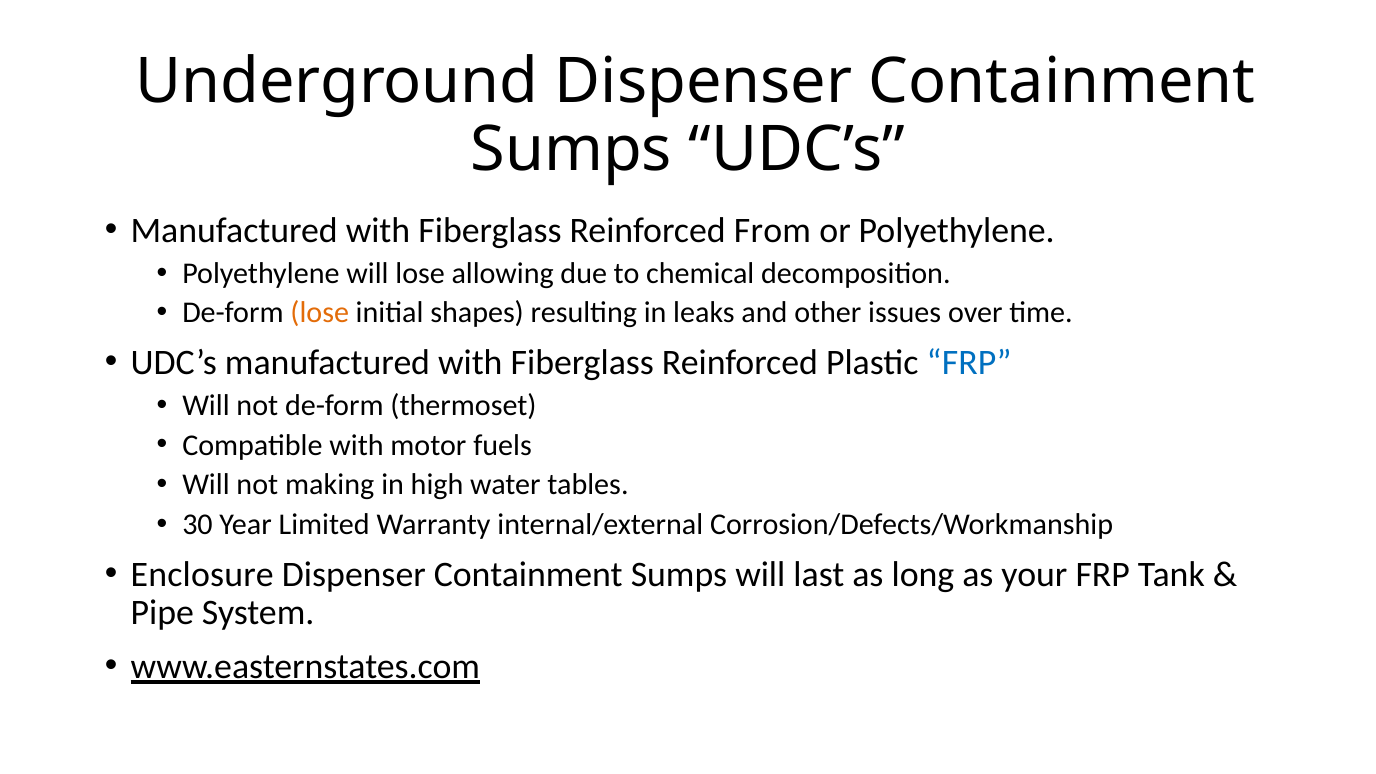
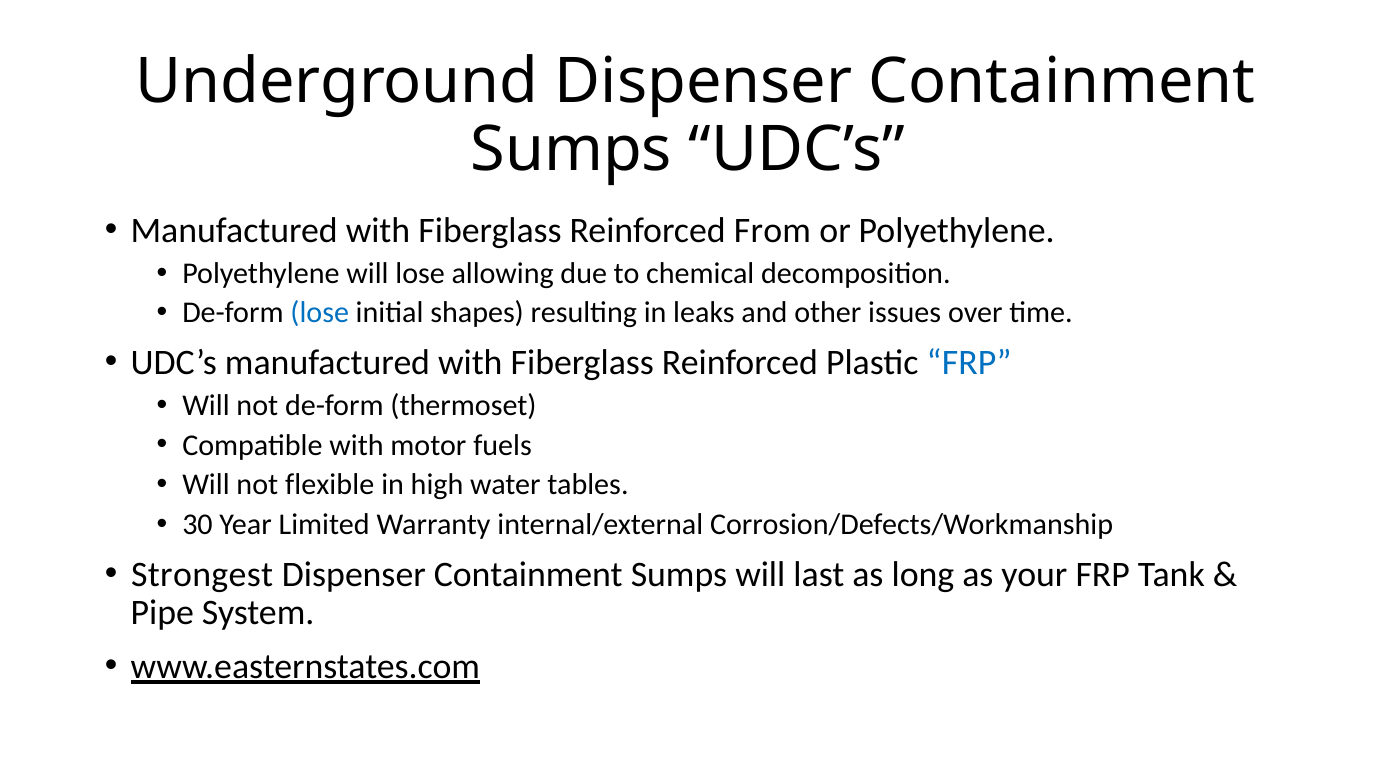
lose colour: orange -> blue (320, 313)
making: making -> flexible (330, 485)
Enclosure: Enclosure -> Strongest (202, 574)
